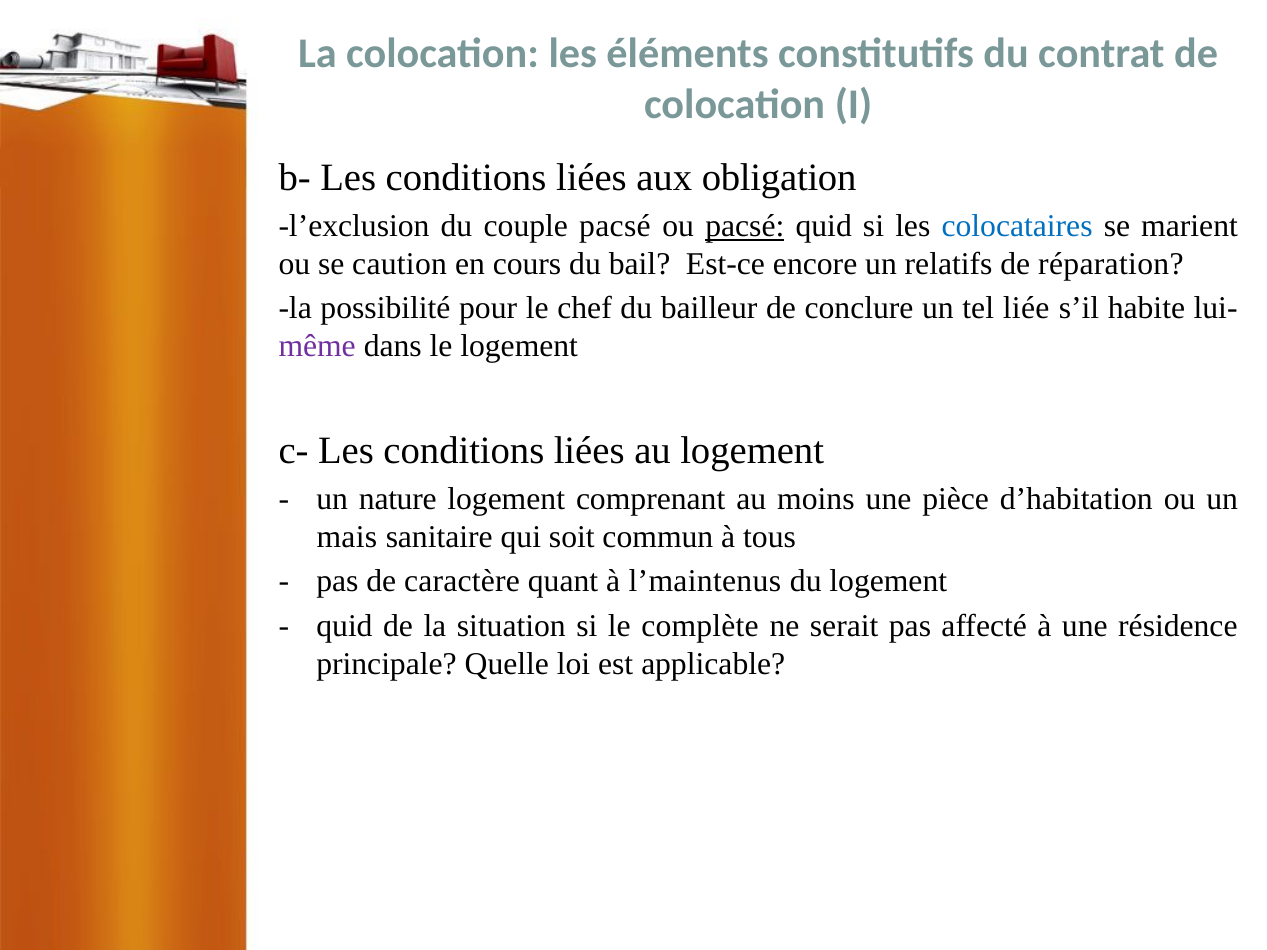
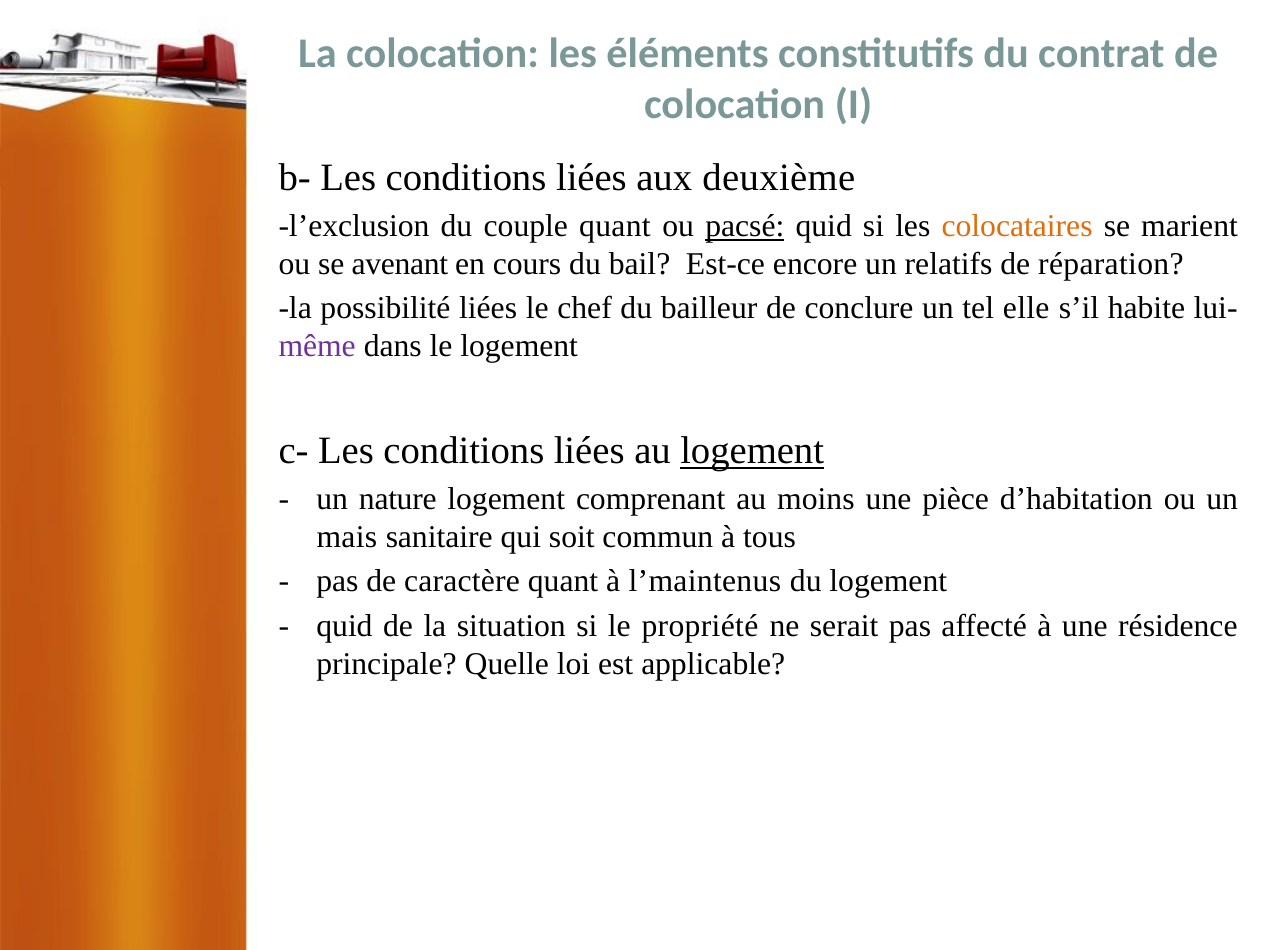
obligation: obligation -> deuxième (779, 178)
couple pacsé: pacsé -> quant (615, 226)
colocataires colour: blue -> orange (1017, 226)
caution: caution -> avenant (400, 264)
possibilité pour: pour -> liées (488, 309)
liée: liée -> elle (1026, 309)
logement underline: none -> present (752, 451)
complète: complète -> propriété (700, 626)
